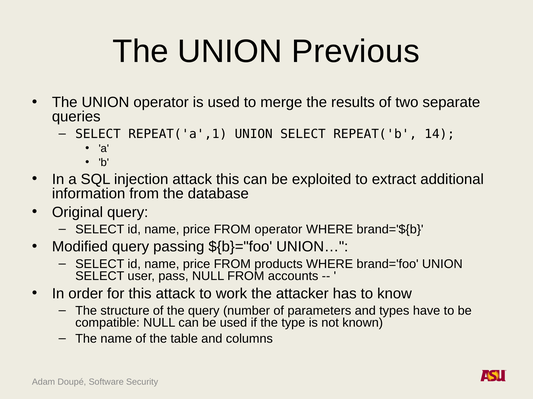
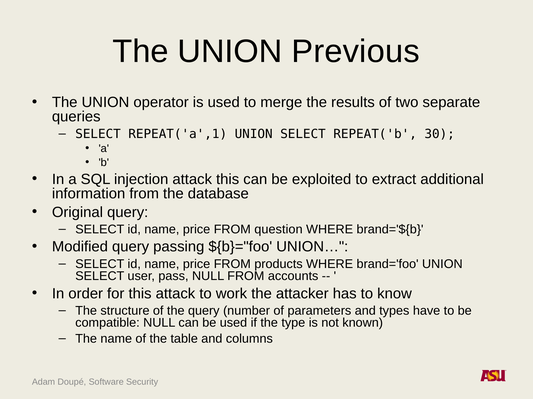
14: 14 -> 30 (440, 134)
FROM operator: operator -> question (278, 230)
